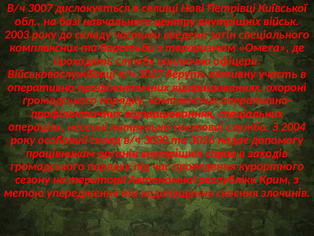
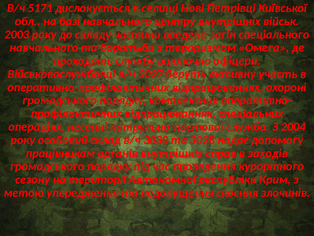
3007: 3007 -> 5171 (40, 8)
комплексних: комплексних -> навчального (44, 48)
3026: 3026 -> 3028 (202, 140)
